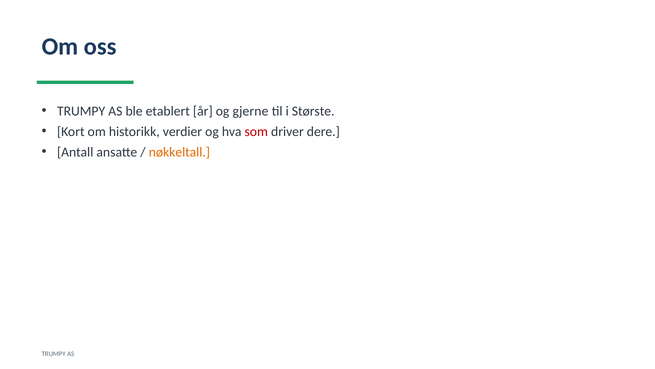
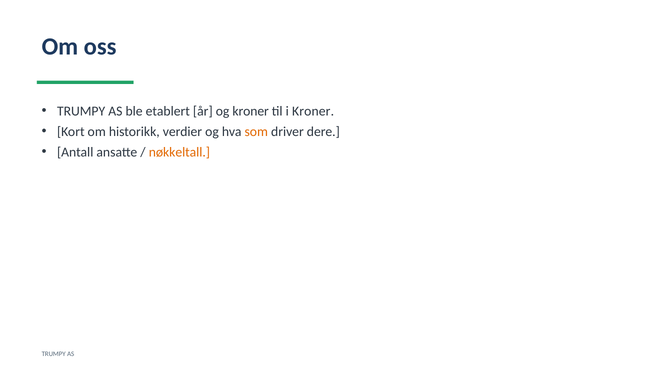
og gjerne: gjerne -> kroner (251, 111)
i Største: Største -> Kroner (313, 111)
som colour: red -> orange (256, 131)
